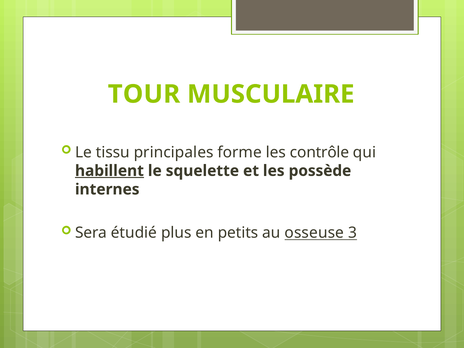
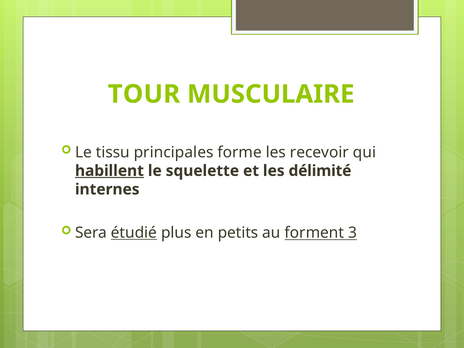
contrôle: contrôle -> recevoir (319, 152)
possède: possède -> délimité (320, 171)
étudié underline: none -> present (134, 233)
osseuse: osseuse -> forment (314, 233)
